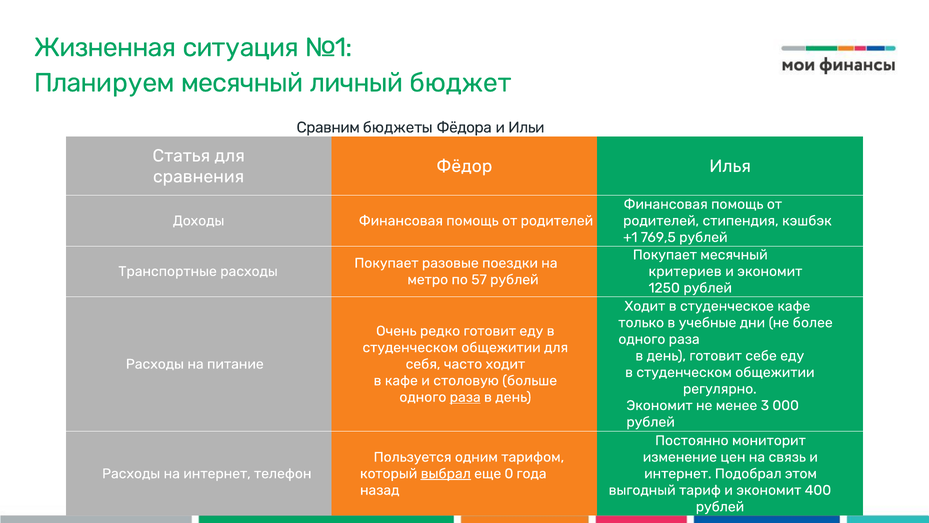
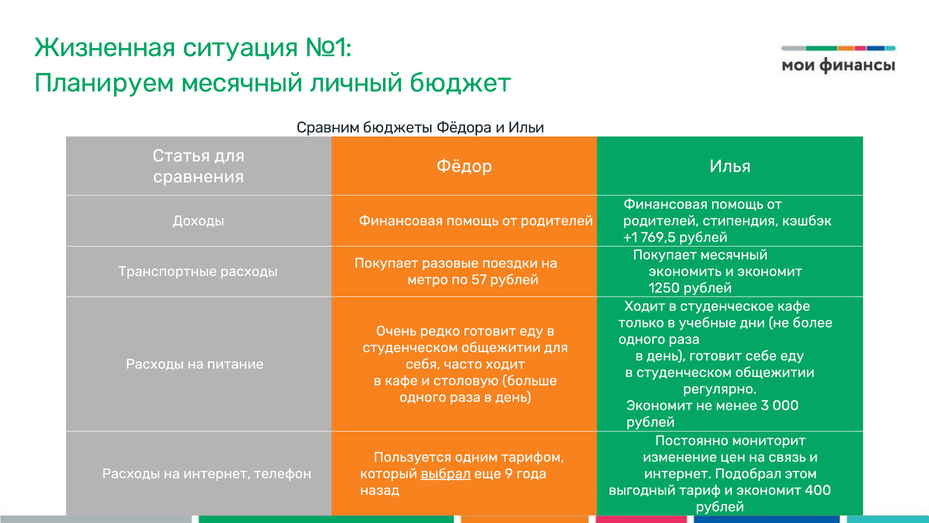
критериев: критериев -> экономить (685, 271)
раза underline: present -> none (465, 397)
0: 0 -> 9 (509, 473)
